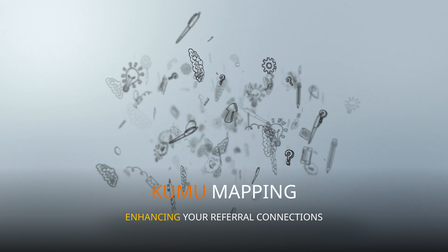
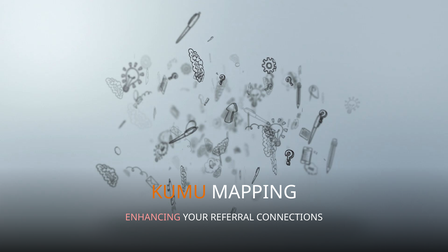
ENHANCING colour: yellow -> pink (153, 217)
